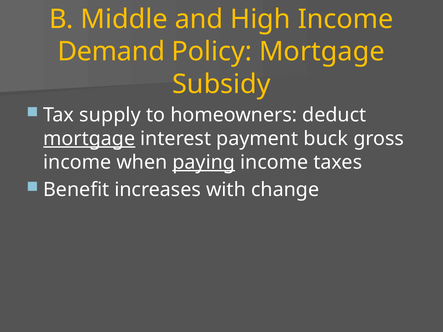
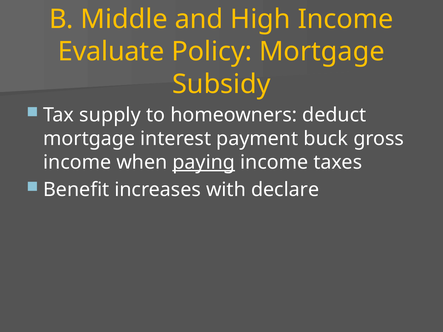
Demand: Demand -> Evaluate (111, 52)
mortgage underline: present -> none (89, 139)
change: change -> declare (285, 190)
